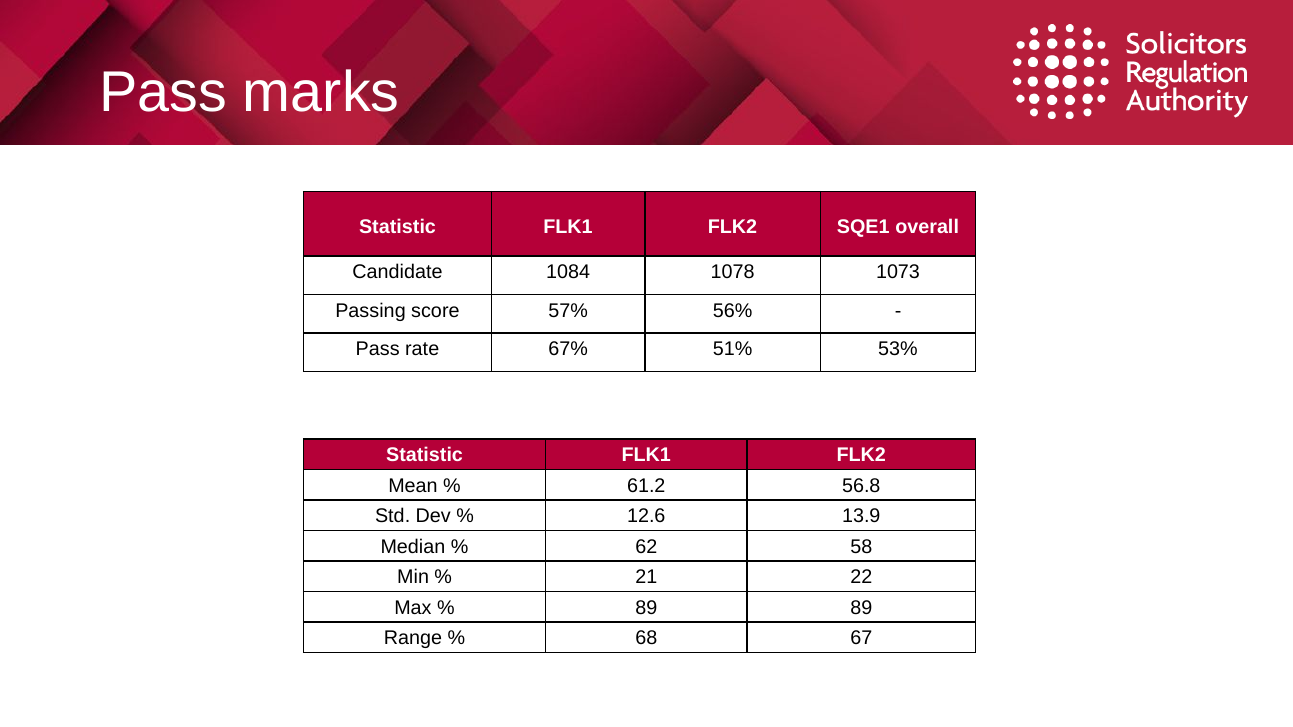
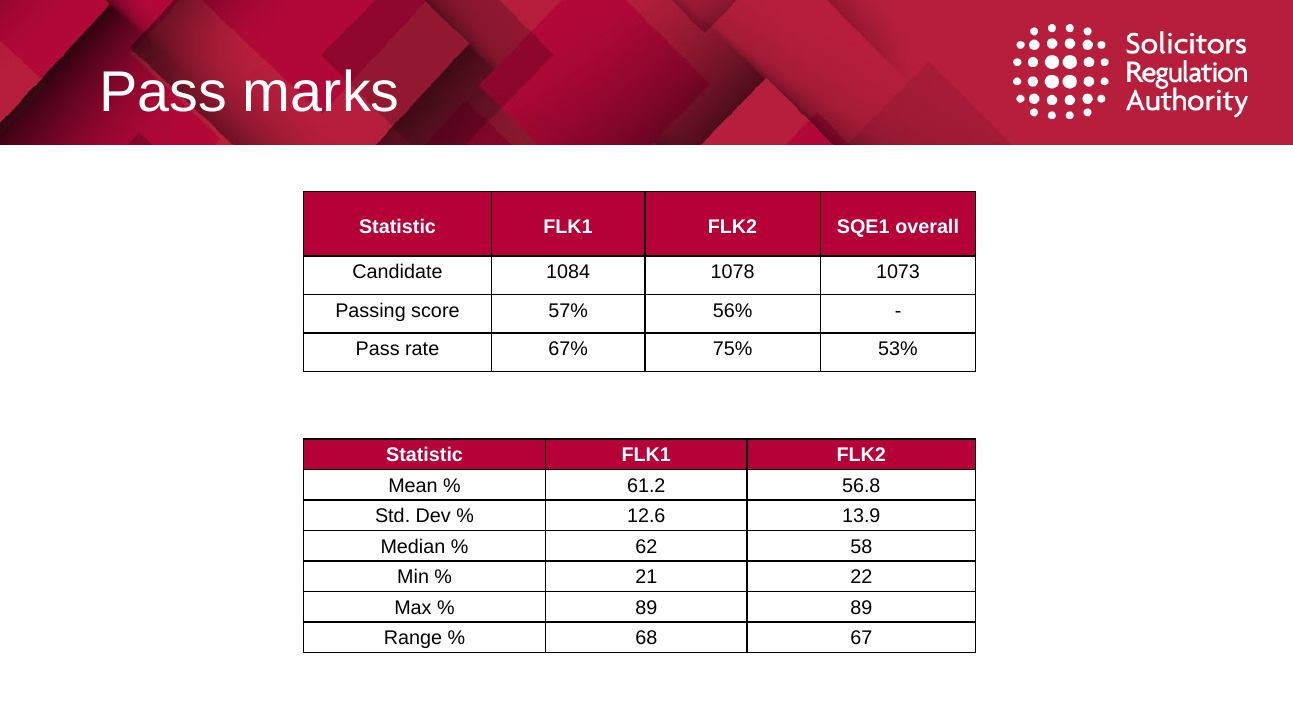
51%: 51% -> 75% (733, 349)
